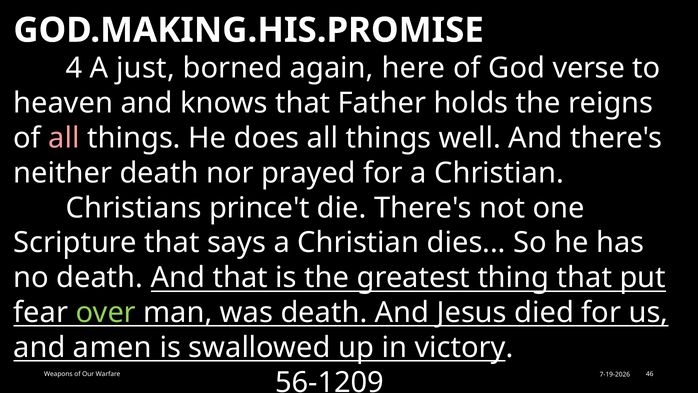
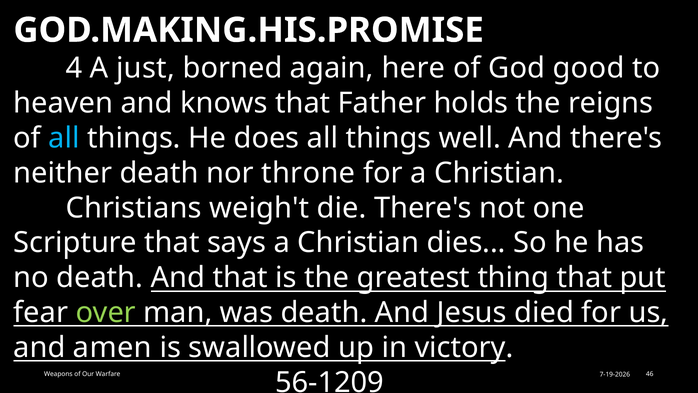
verse: verse -> good (589, 68)
all colour: pink -> light blue (64, 138)
prayed: prayed -> throne (308, 173)
prince't: prince't -> weigh't (259, 208)
